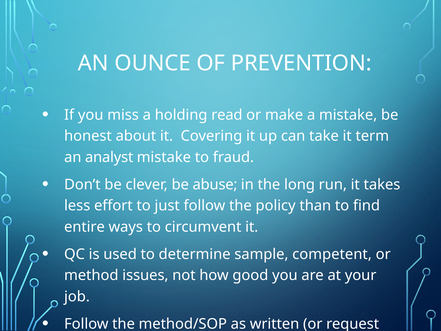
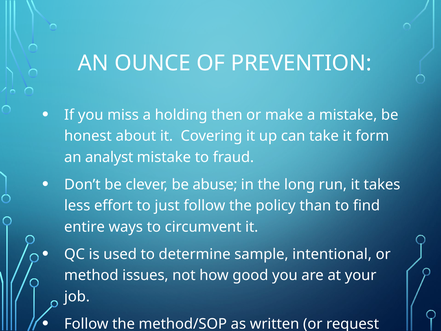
read: read -> then (227, 115)
term: term -> form (372, 136)
competent: competent -> intentional (332, 254)
